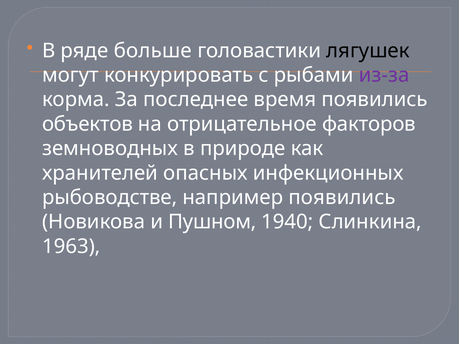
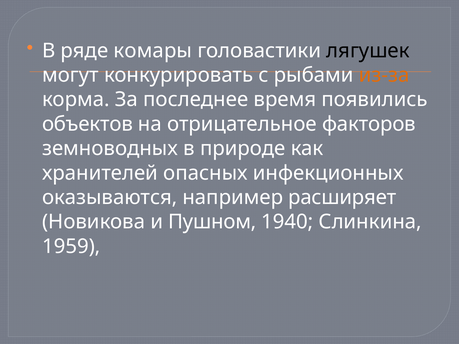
больше: больше -> комары (153, 51)
из-за colour: purple -> orange (384, 75)
рыбоводстве: рыбоводстве -> оказываются (110, 198)
например появились: появились -> расширяет (342, 198)
1963: 1963 -> 1959 (71, 247)
